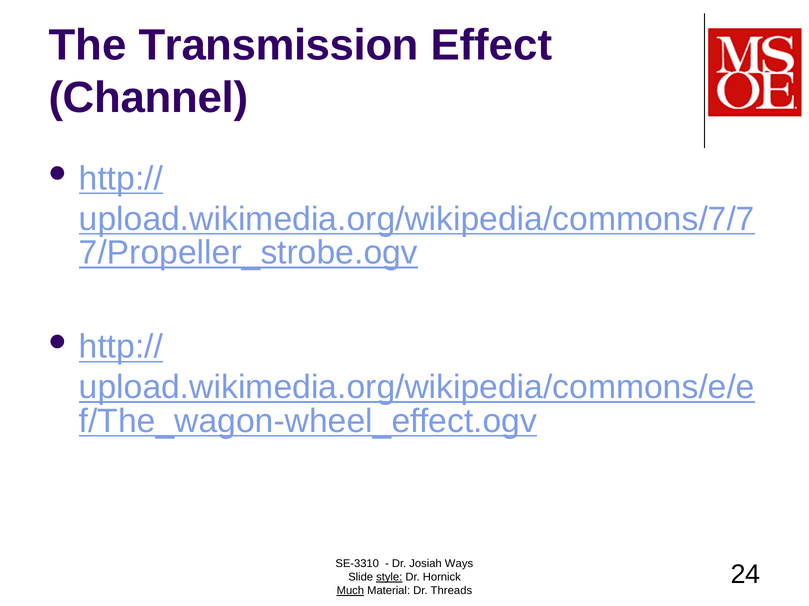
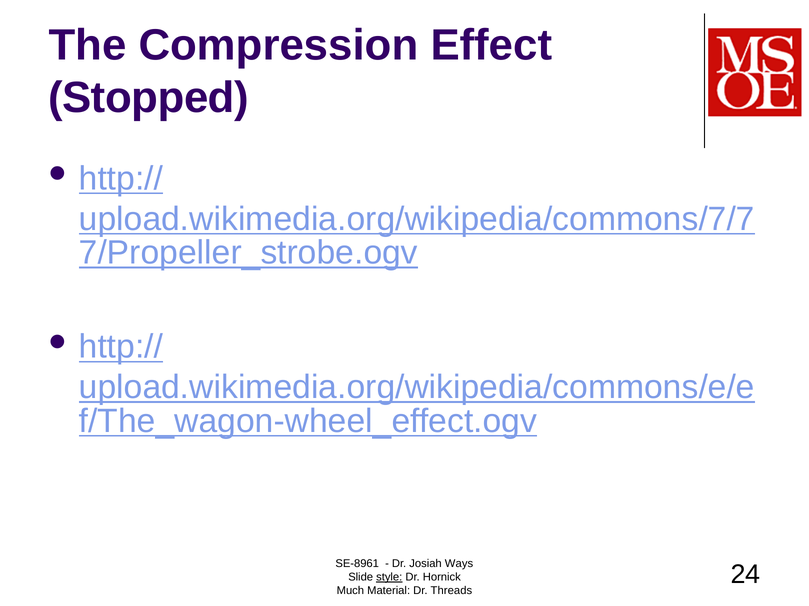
Transmission: Transmission -> Compression (278, 46)
Channel: Channel -> Stopped (148, 98)
SE-3310: SE-3310 -> SE-8961 (357, 564)
Much underline: present -> none (350, 591)
